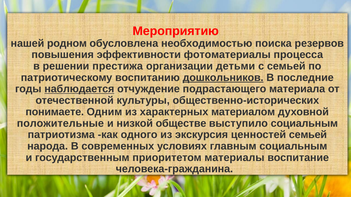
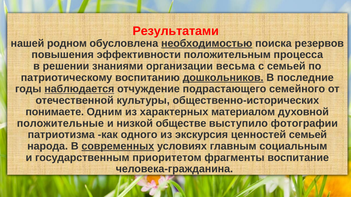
Мероприятию: Мероприятию -> Результатами (176, 31)
необходимостью underline: none -> present (207, 43)
фотоматериалы: фотоматериалы -> положительным (227, 55)
престижа: престижа -> знаниями (118, 66)
детьми: детьми -> весьма (235, 66)
материала: материала -> семейного (297, 89)
выступило социальным: социальным -> фотографии (304, 124)
современных underline: none -> present (118, 146)
материалы: материалы -> фрагменты (235, 158)
